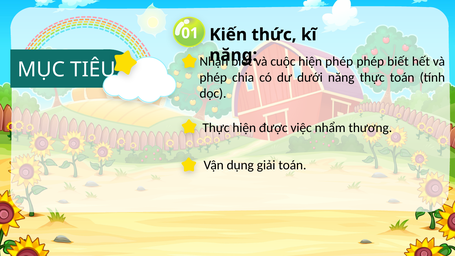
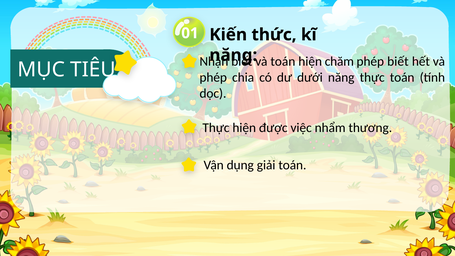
và cuộc: cuộc -> toán (283, 62)
hiện phép: phép -> chăm (339, 62)
